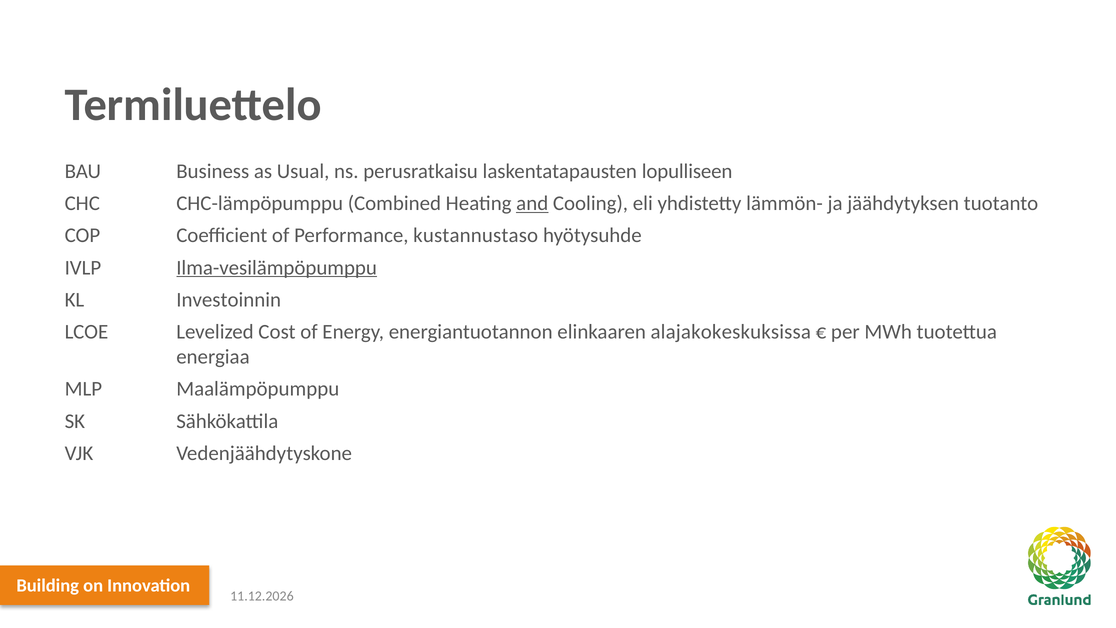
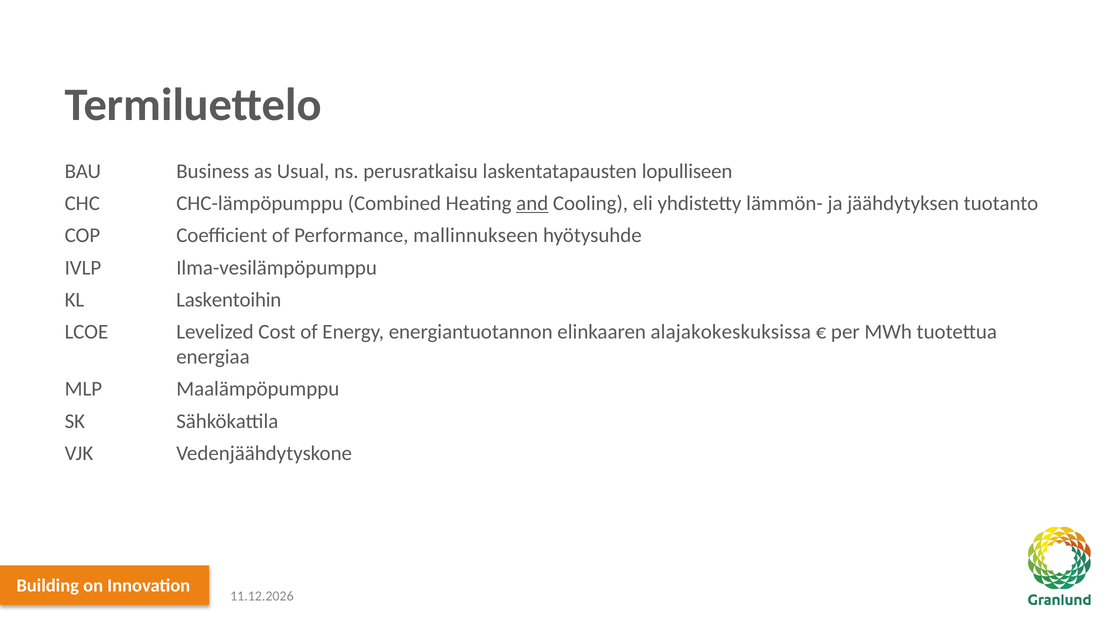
kustannustaso: kustannustaso -> mallinnukseen (476, 235)
Ilma-vesilämpöpumppu underline: present -> none (277, 267)
Investoinnin: Investoinnin -> Laskentoihin (229, 300)
